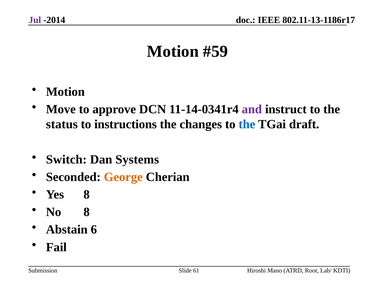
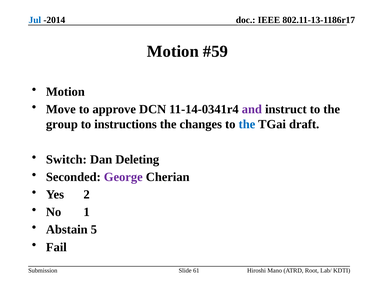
Jul colour: purple -> blue (35, 20)
status: status -> group (62, 124)
Systems: Systems -> Deleting (137, 159)
George colour: orange -> purple (123, 176)
Yes 8: 8 -> 2 (87, 194)
No 8: 8 -> 1 (87, 211)
6: 6 -> 5 (94, 229)
